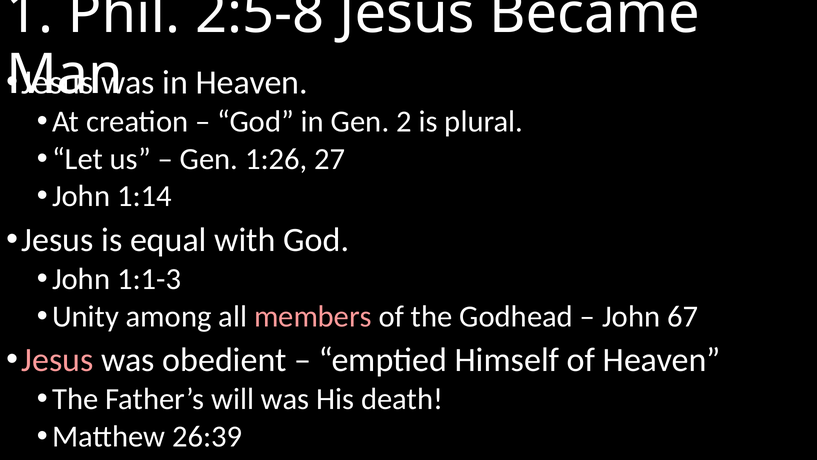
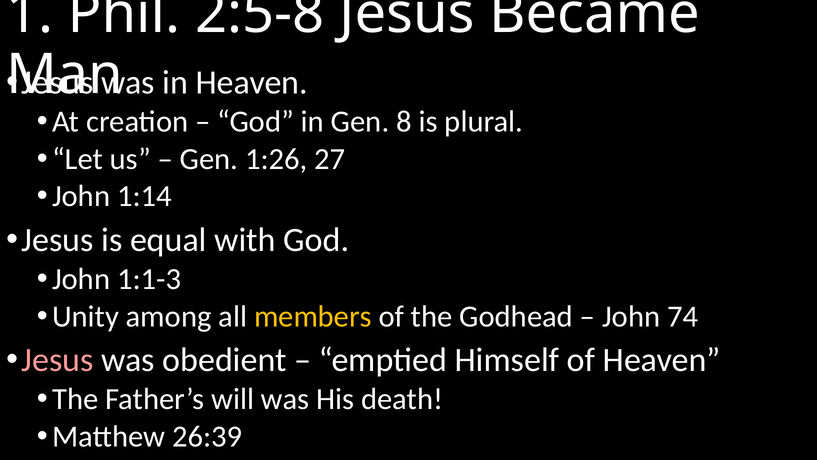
2: 2 -> 8 (404, 121)
members colour: pink -> yellow (313, 316)
67: 67 -> 74 (683, 316)
